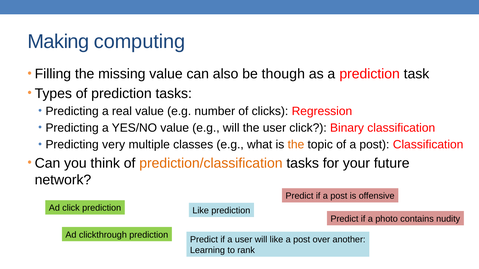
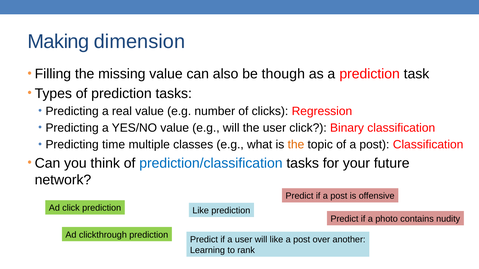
computing: computing -> dimension (140, 42)
very: very -> time (114, 145)
prediction/classification colour: orange -> blue (211, 163)
